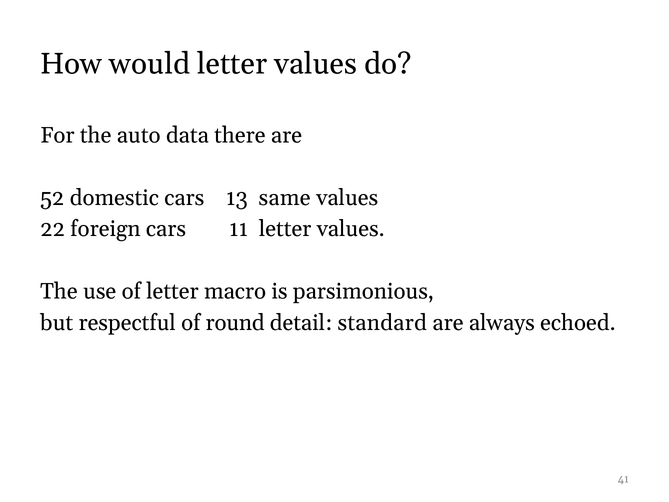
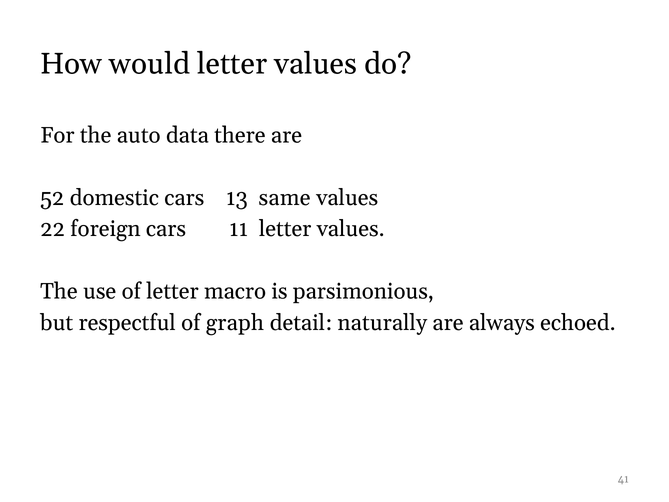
round: round -> graph (235, 323)
standard: standard -> naturally (382, 323)
